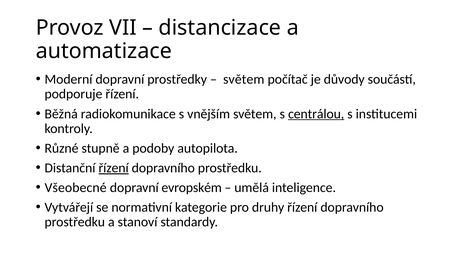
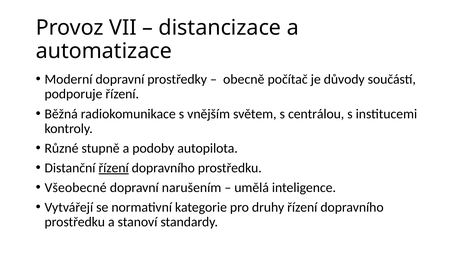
světem: světem -> obecně (244, 79)
centrálou underline: present -> none (316, 114)
evropském: evropském -> narušením (192, 188)
